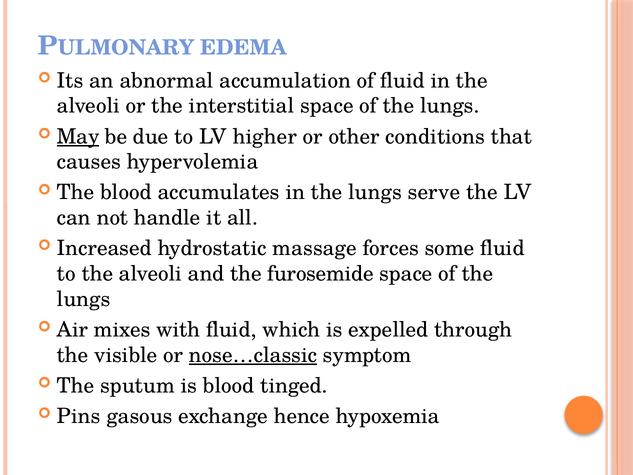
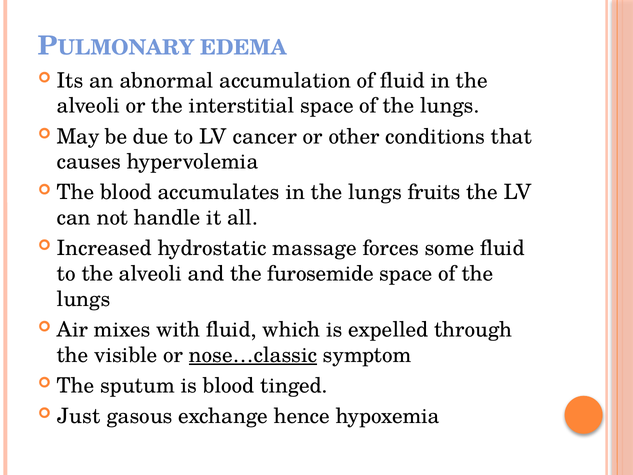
May underline: present -> none (78, 136)
higher: higher -> cancer (265, 136)
serve: serve -> fruits (434, 192)
Pins: Pins -> Just (79, 416)
